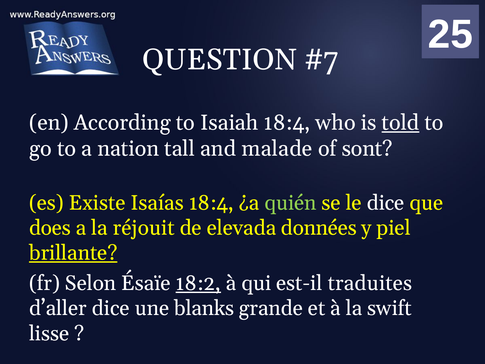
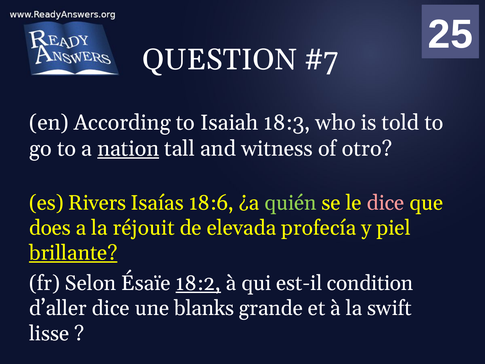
Isaiah 18:4: 18:4 -> 18:3 (287, 123)
told underline: present -> none (400, 123)
nation underline: none -> present (128, 149)
malade: malade -> witness (277, 149)
sont: sont -> otro (367, 149)
Existe: Existe -> Rivers (97, 203)
Isaías 18:4: 18:4 -> 18:6 (211, 203)
dice colour: white -> pink (386, 203)
données: données -> profecía (319, 228)
traduites: traduites -> condition (370, 283)
